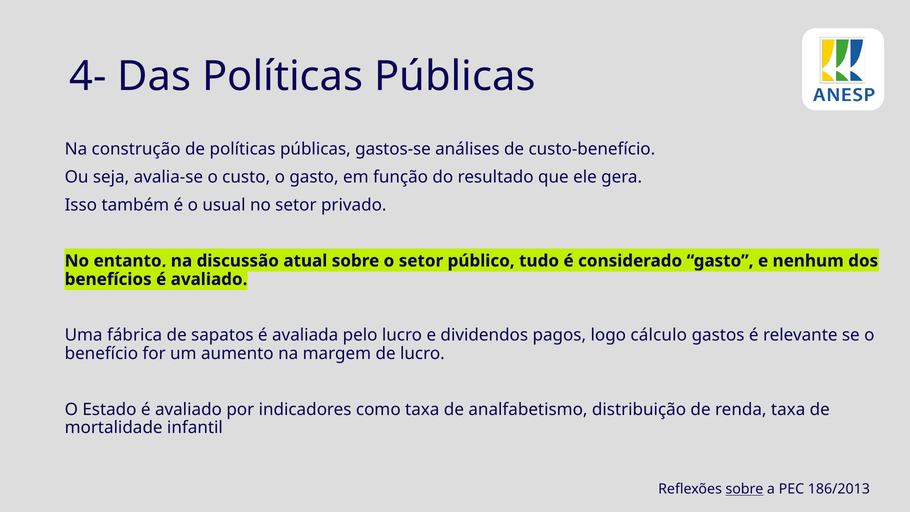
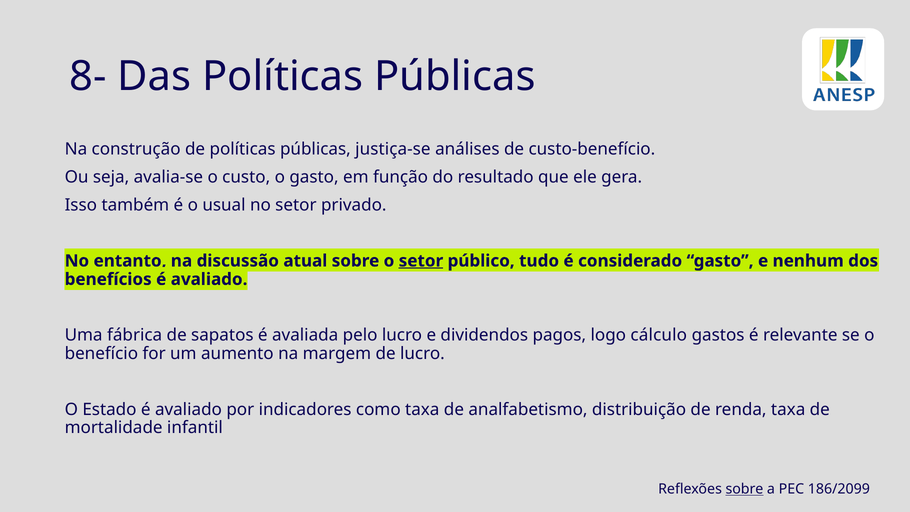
4-: 4- -> 8- (88, 76)
gastos-se: gastos-se -> justiça-se (393, 149)
setor underline: none -> present (421, 261)
186/2013: 186/2013 -> 186/2099 (839, 489)
